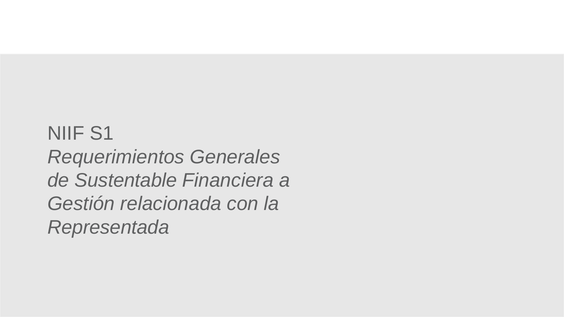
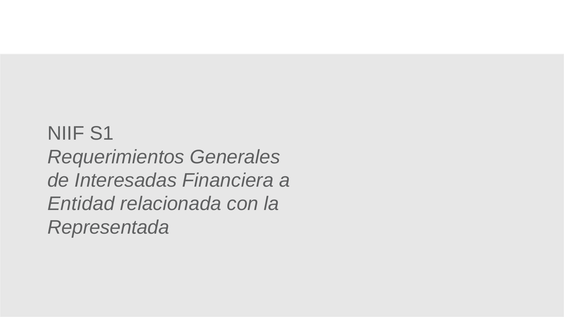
Sustentable: Sustentable -> Interesadas (126, 181)
Gestión: Gestión -> Entidad (81, 204)
